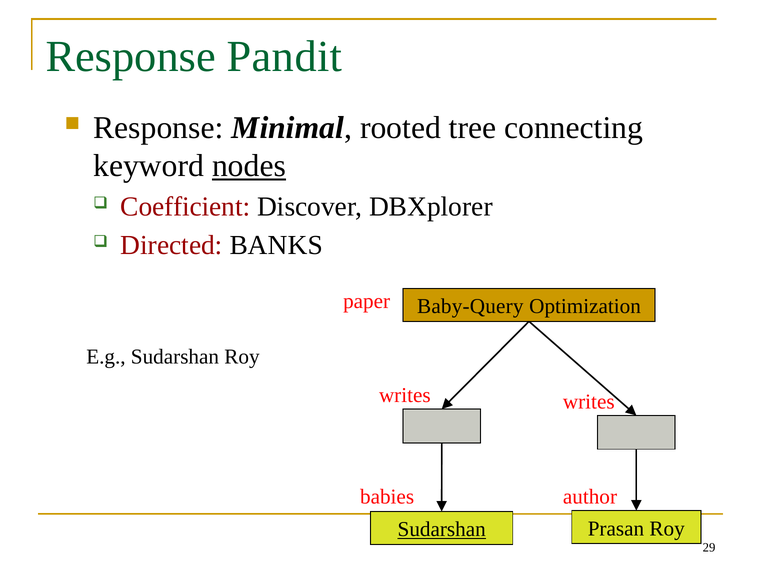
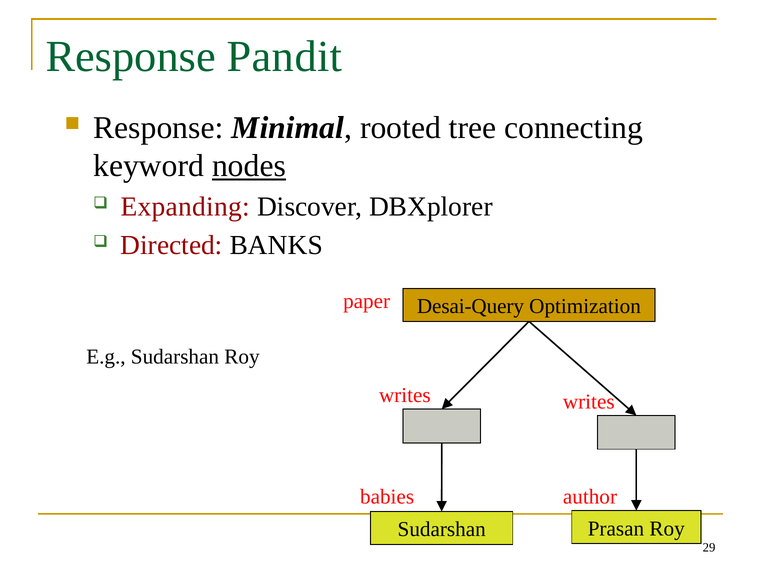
Coefficient: Coefficient -> Expanding (185, 207)
Baby-Query: Baby-Query -> Desai-Query (470, 306)
Sudarshan underline: present -> none (442, 529)
